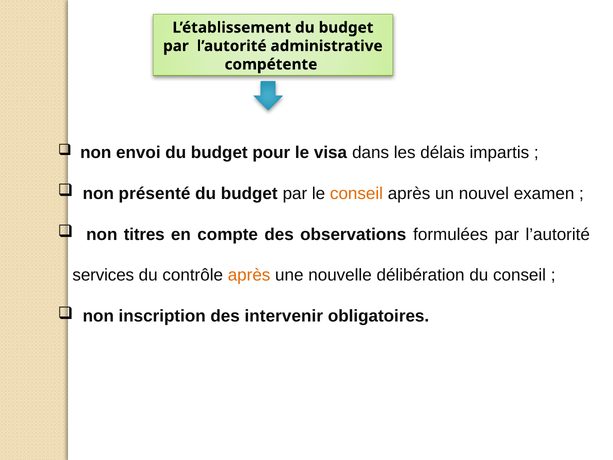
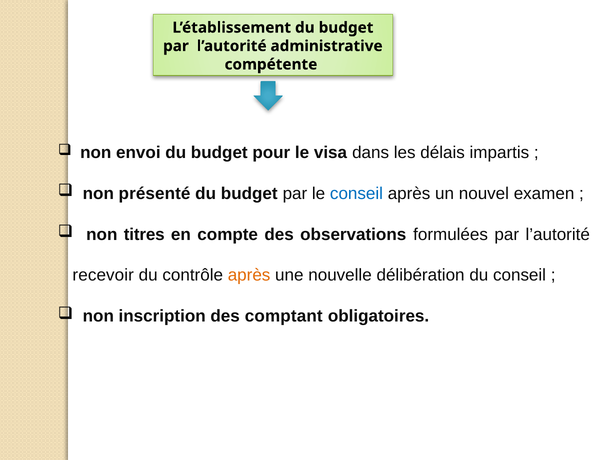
conseil colour: orange -> blue (356, 193)
services: services -> recevoir (103, 275)
intervenir: intervenir -> comptant (284, 316)
